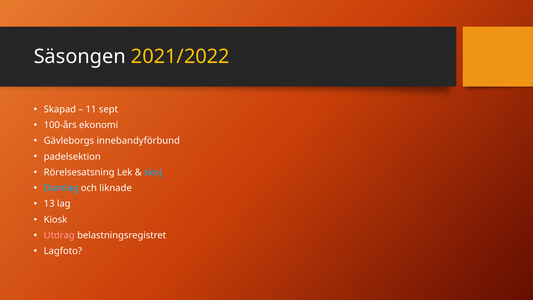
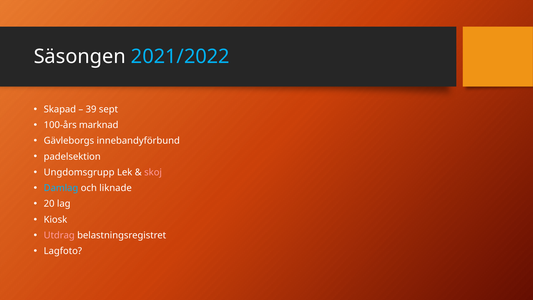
2021/2022 colour: yellow -> light blue (180, 56)
11: 11 -> 39 (91, 109)
ekonomi: ekonomi -> marknad (99, 125)
Rörelsesatsning: Rörelsesatsning -> Ungdomsgrupp (79, 172)
skoj colour: light blue -> pink (153, 172)
13: 13 -> 20 (49, 204)
